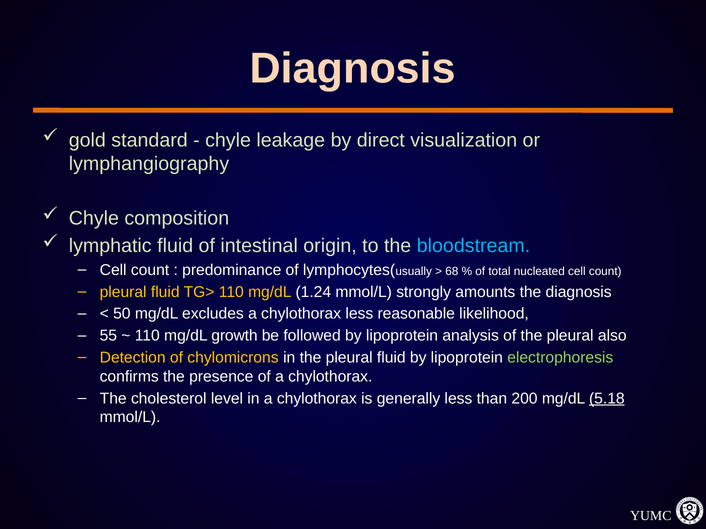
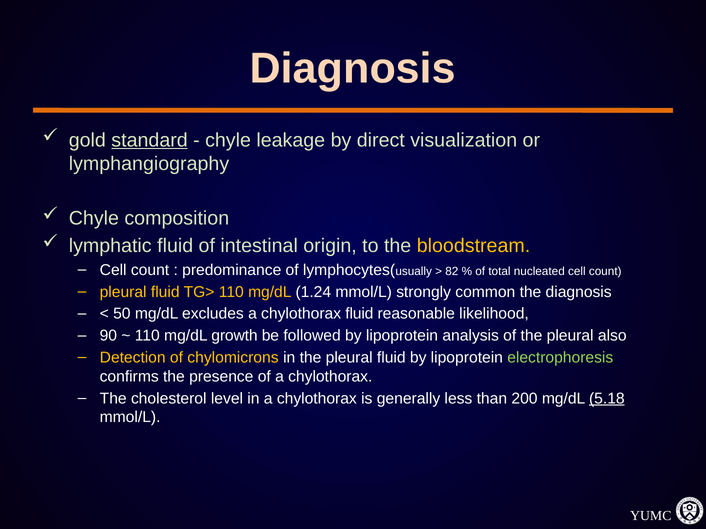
standard underline: none -> present (150, 140)
bloodstream colour: light blue -> yellow (474, 246)
68: 68 -> 82 (452, 271)
amounts: amounts -> common (485, 292)
chylothorax less: less -> fluid (359, 314)
55: 55 -> 90 (108, 336)
